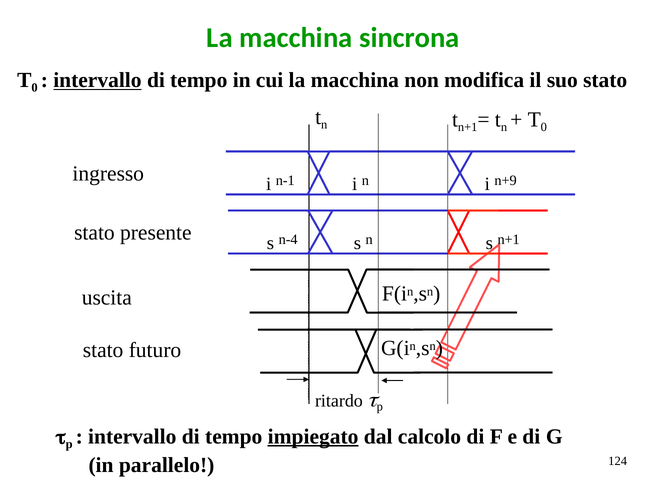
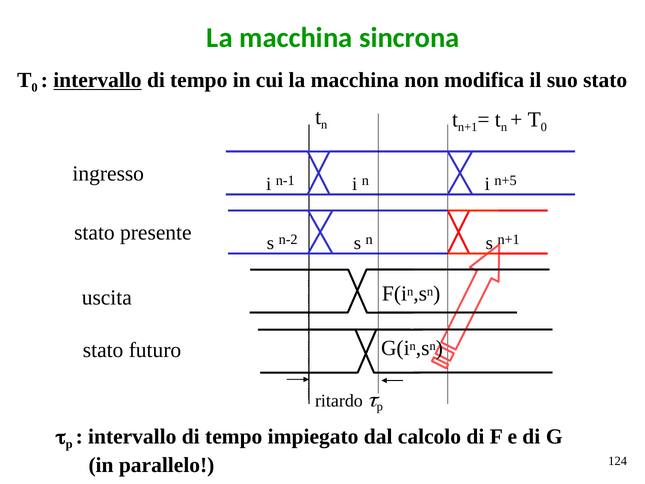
n+9: n+9 -> n+5 (506, 180)
n-4: n-4 -> n-2 (288, 239)
impiegato underline: present -> none (313, 436)
